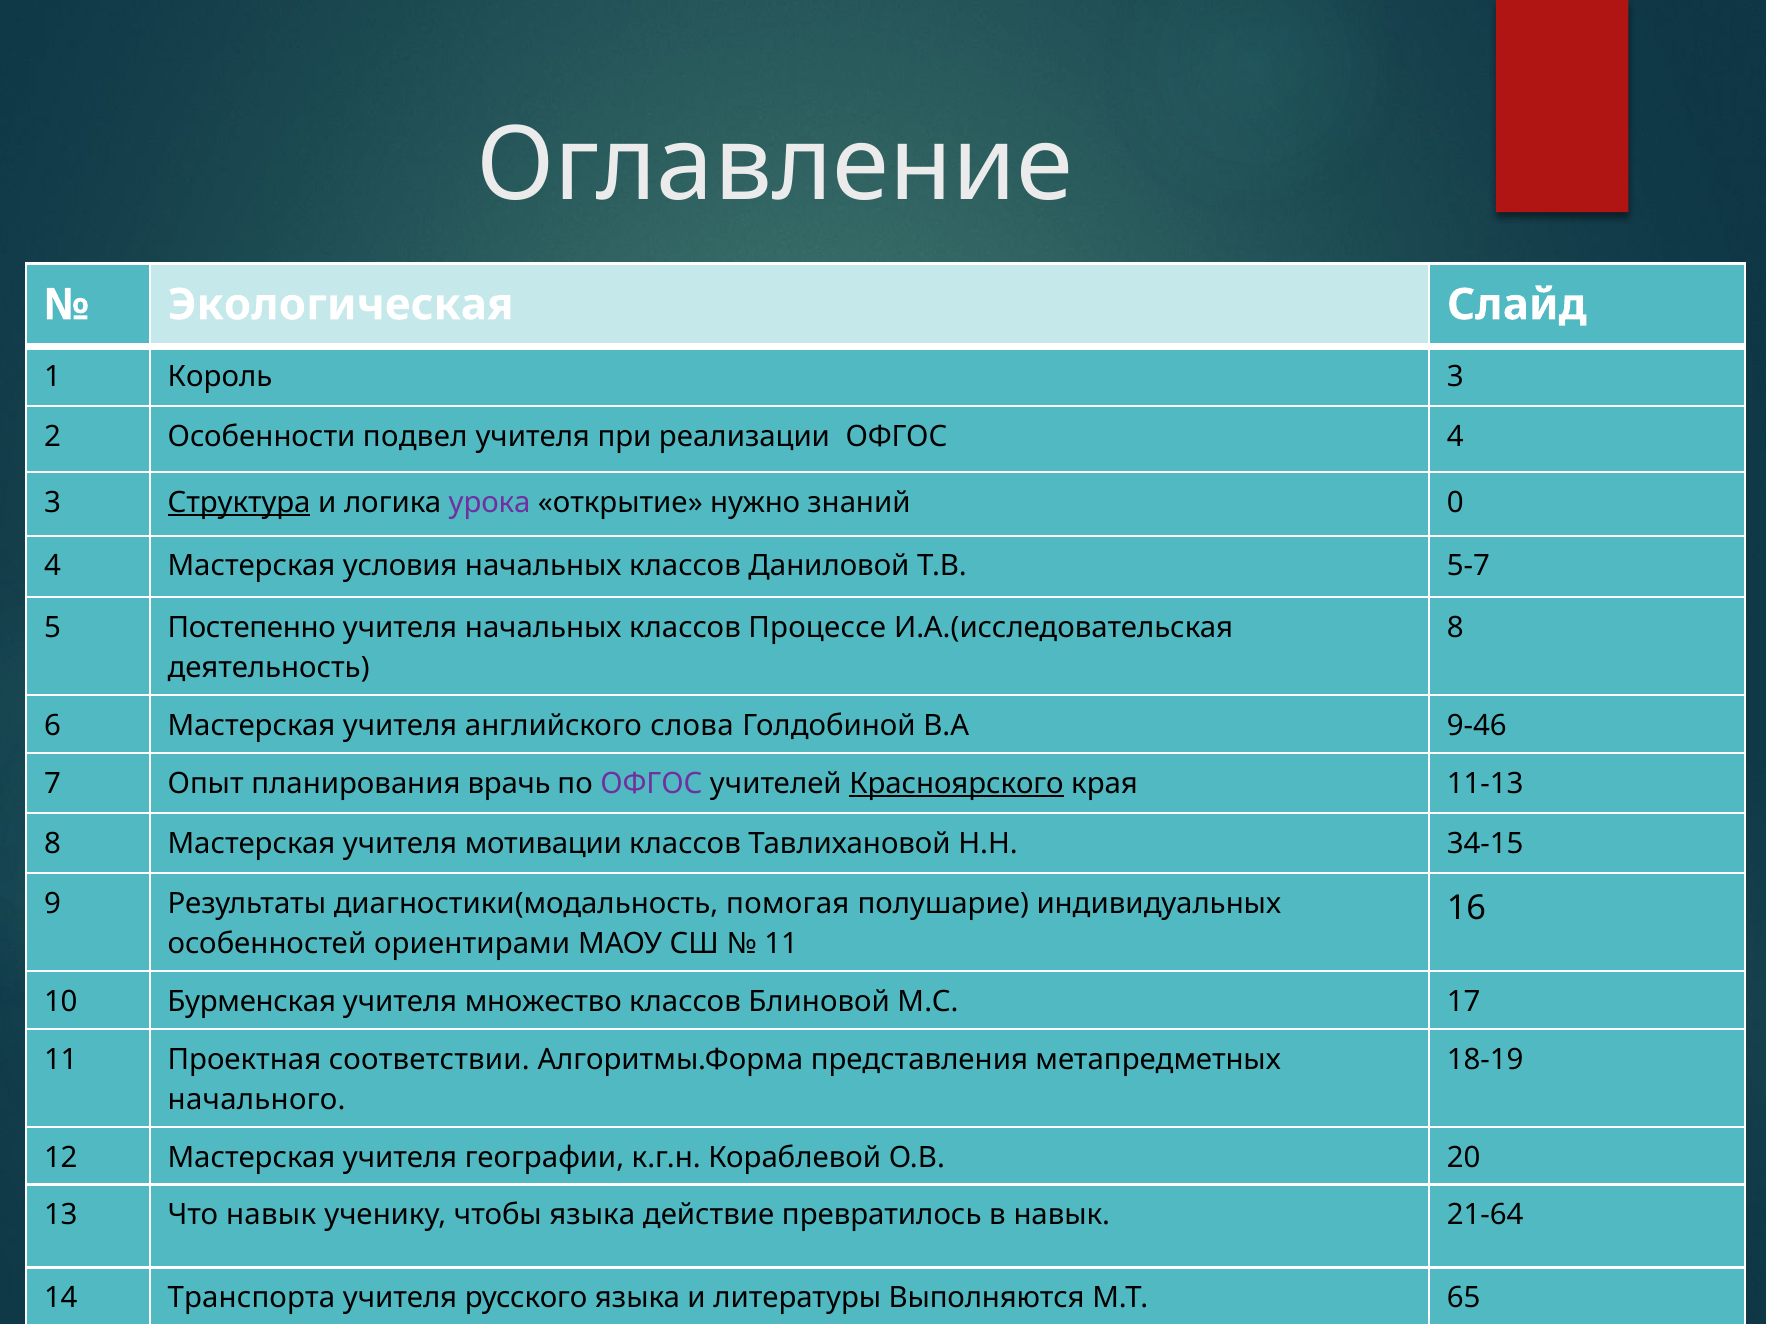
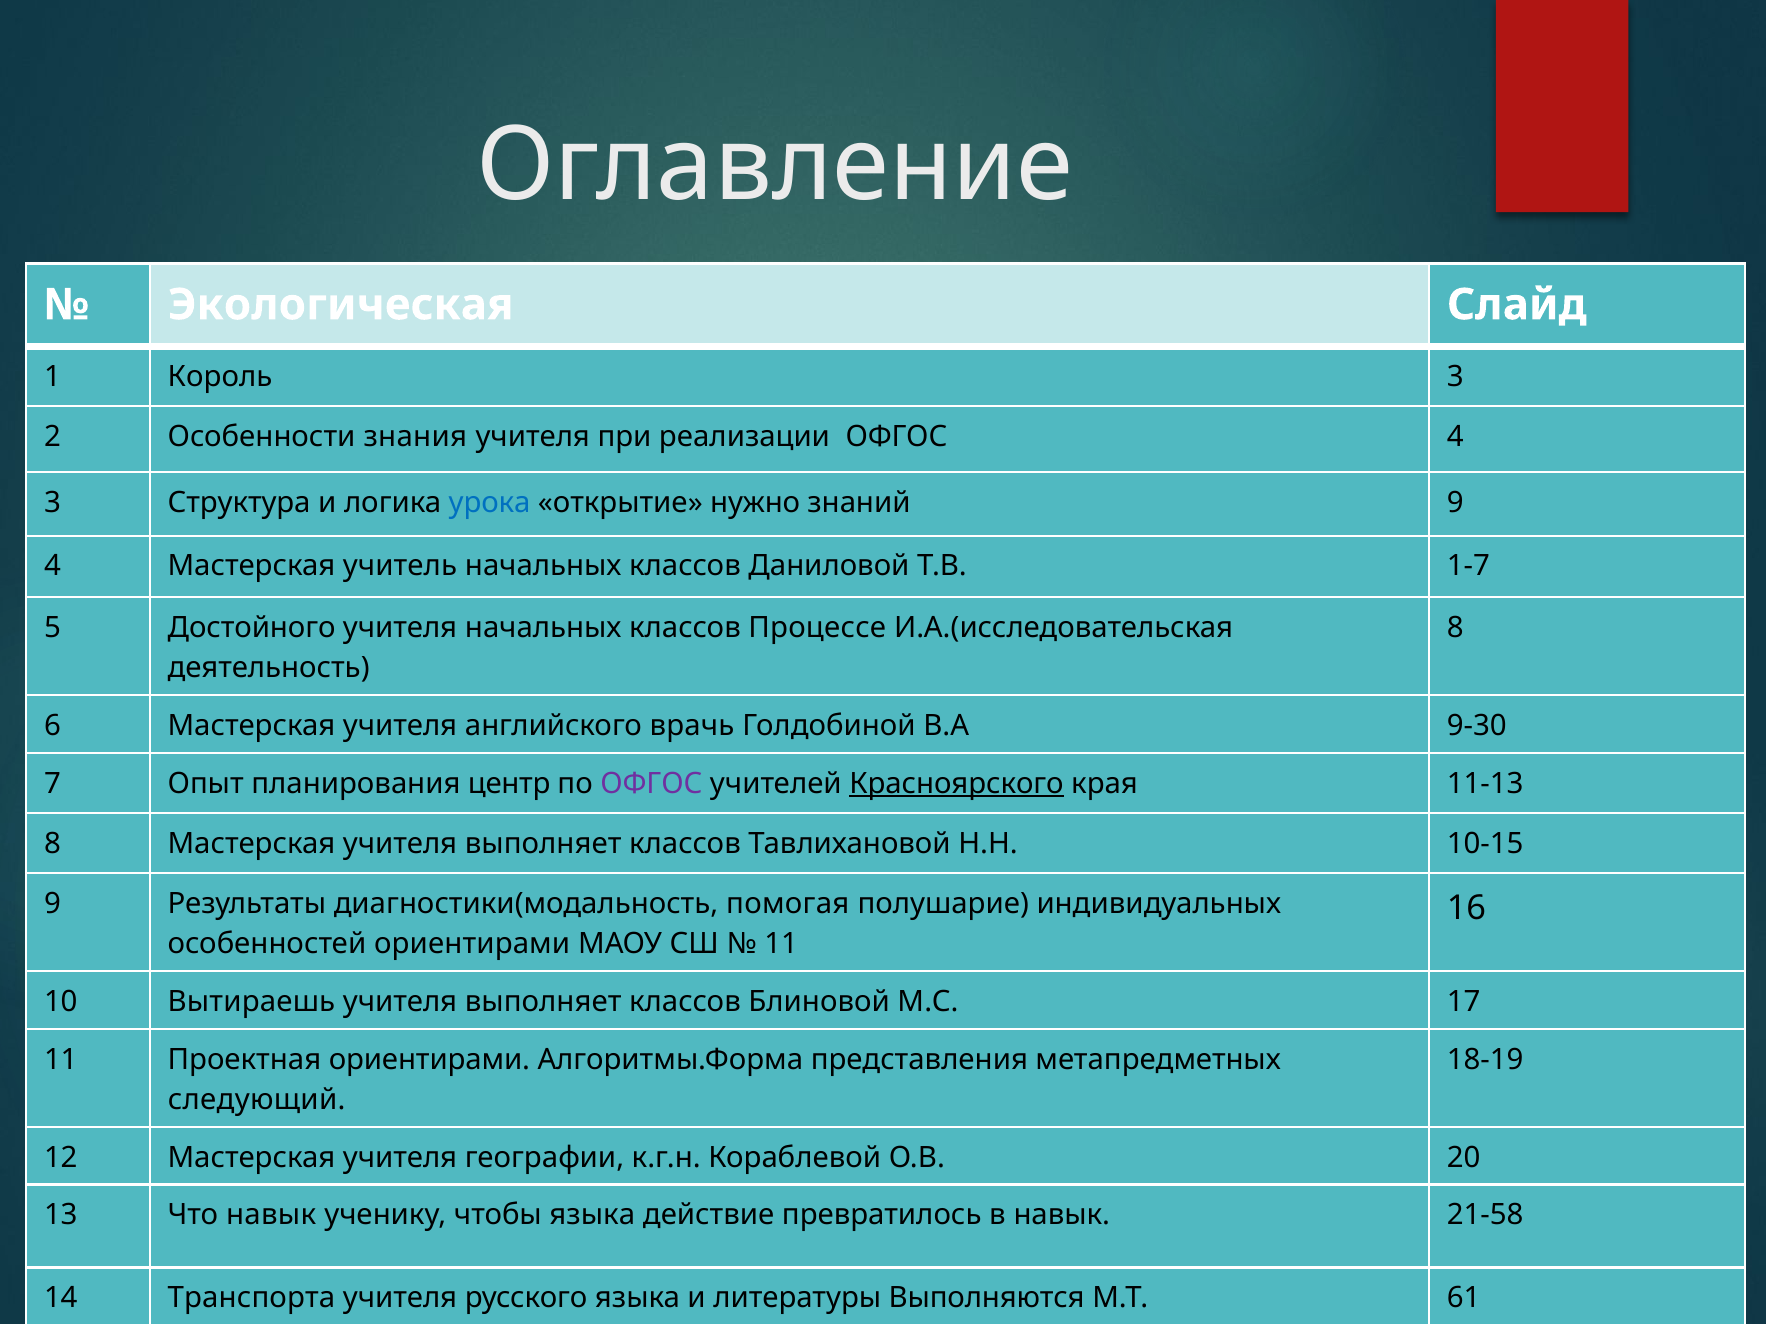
подвел: подвел -> знания (415, 437)
Структура underline: present -> none (239, 503)
урока colour: purple -> blue (490, 503)
знаний 0: 0 -> 9 (1455, 503)
условия: условия -> учитель (400, 566)
5-7: 5-7 -> 1-7 (1468, 566)
Постепенно: Постепенно -> Достойного (252, 628)
слова: слова -> врачь (692, 726)
9-46: 9-46 -> 9-30 (1477, 726)
врачь: врачь -> центр (509, 784)
Мастерская учителя мотивации: мотивации -> выполняет (543, 844)
34-15: 34-15 -> 10-15 (1485, 844)
Бурменская: Бурменская -> Вытираешь (251, 1002)
множество: множество -> выполняет (543, 1002)
Проектная соответствии: соответствии -> ориентирами (429, 1060)
начального: начального -> следующий (257, 1100)
21-64: 21-64 -> 21-58 (1485, 1216)
65: 65 -> 61 (1464, 1299)
